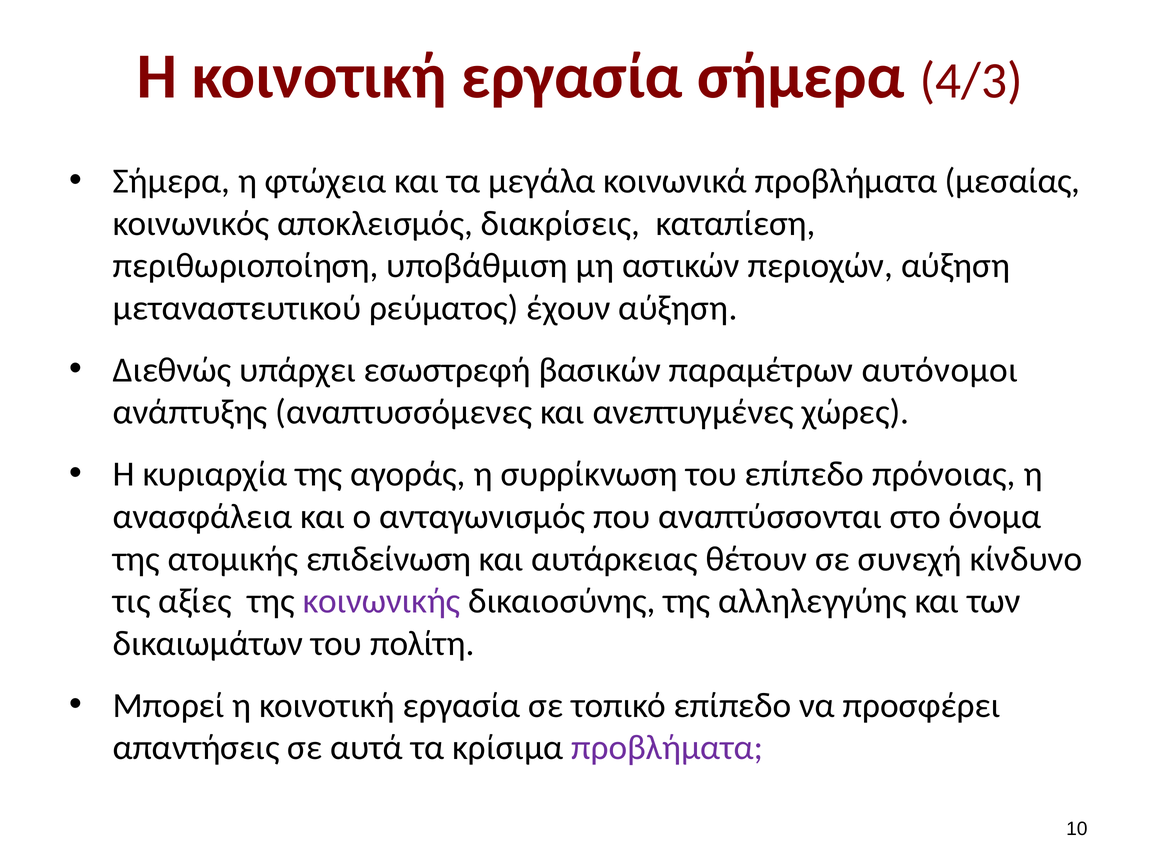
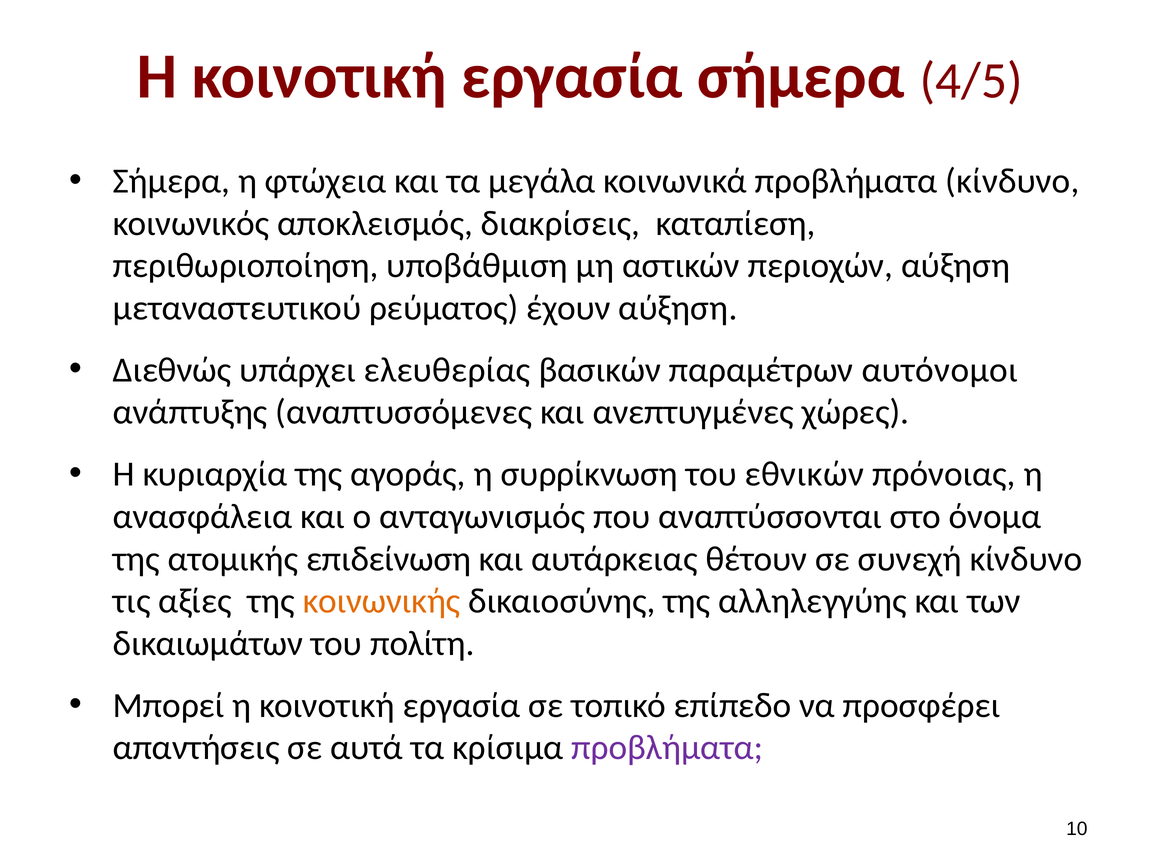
4/3: 4/3 -> 4/5 (971, 81)
προβλήματα μεσαίας: μεσαίας -> κίνδυνο (1012, 181)
εσωστρεφή: εσωστρεφή -> ελευθερίας (447, 370)
του επίπεδο: επίπεδο -> εθνικών (804, 474)
κοινωνικής colour: purple -> orange (381, 601)
